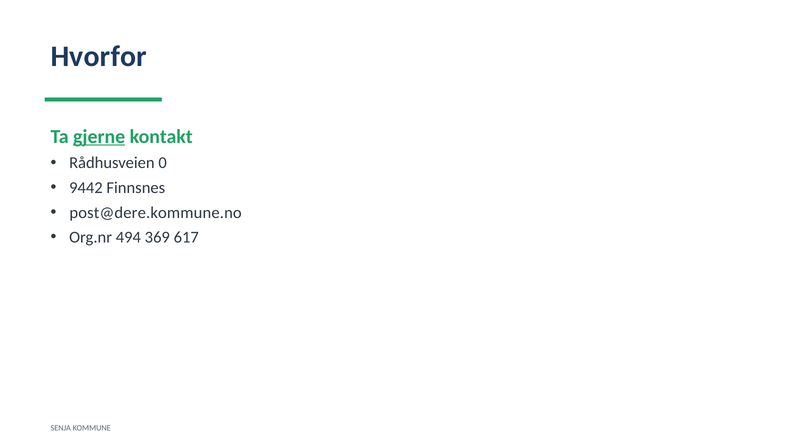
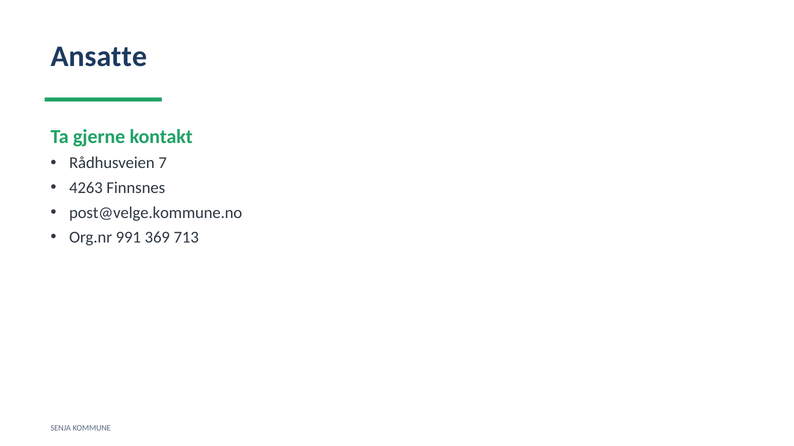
Hvorfor: Hvorfor -> Ansatte (99, 57)
gjerne underline: present -> none (99, 137)
0: 0 -> 7 (163, 163)
9442: 9442 -> 4263 (86, 188)
post@dere.kommune.no: post@dere.kommune.no -> post@velge.kommune.no (156, 213)
494: 494 -> 991 (128, 238)
617: 617 -> 713 (186, 238)
